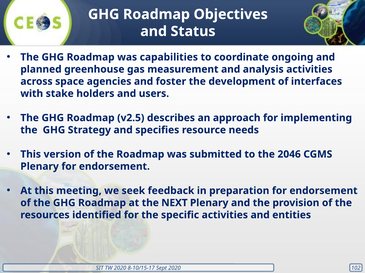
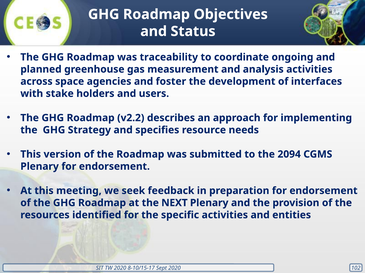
capabilities: capabilities -> traceability (169, 57)
v2.5: v2.5 -> v2.2 (131, 118)
2046: 2046 -> 2094 (289, 155)
